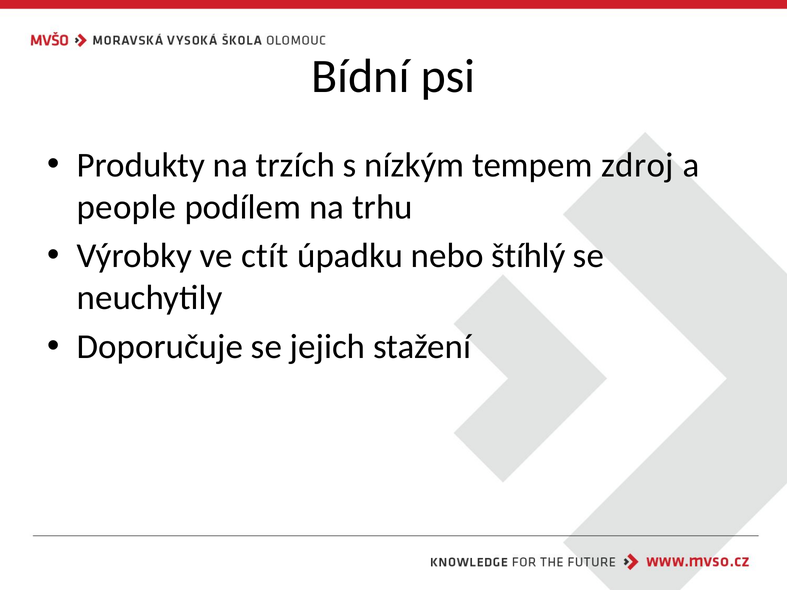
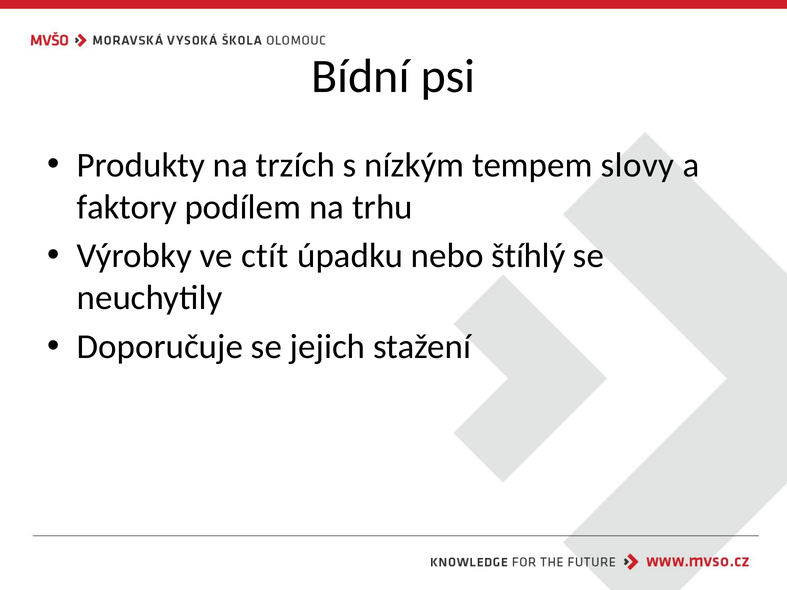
zdroj: zdroj -> slovy (637, 165)
people: people -> faktory (127, 207)
